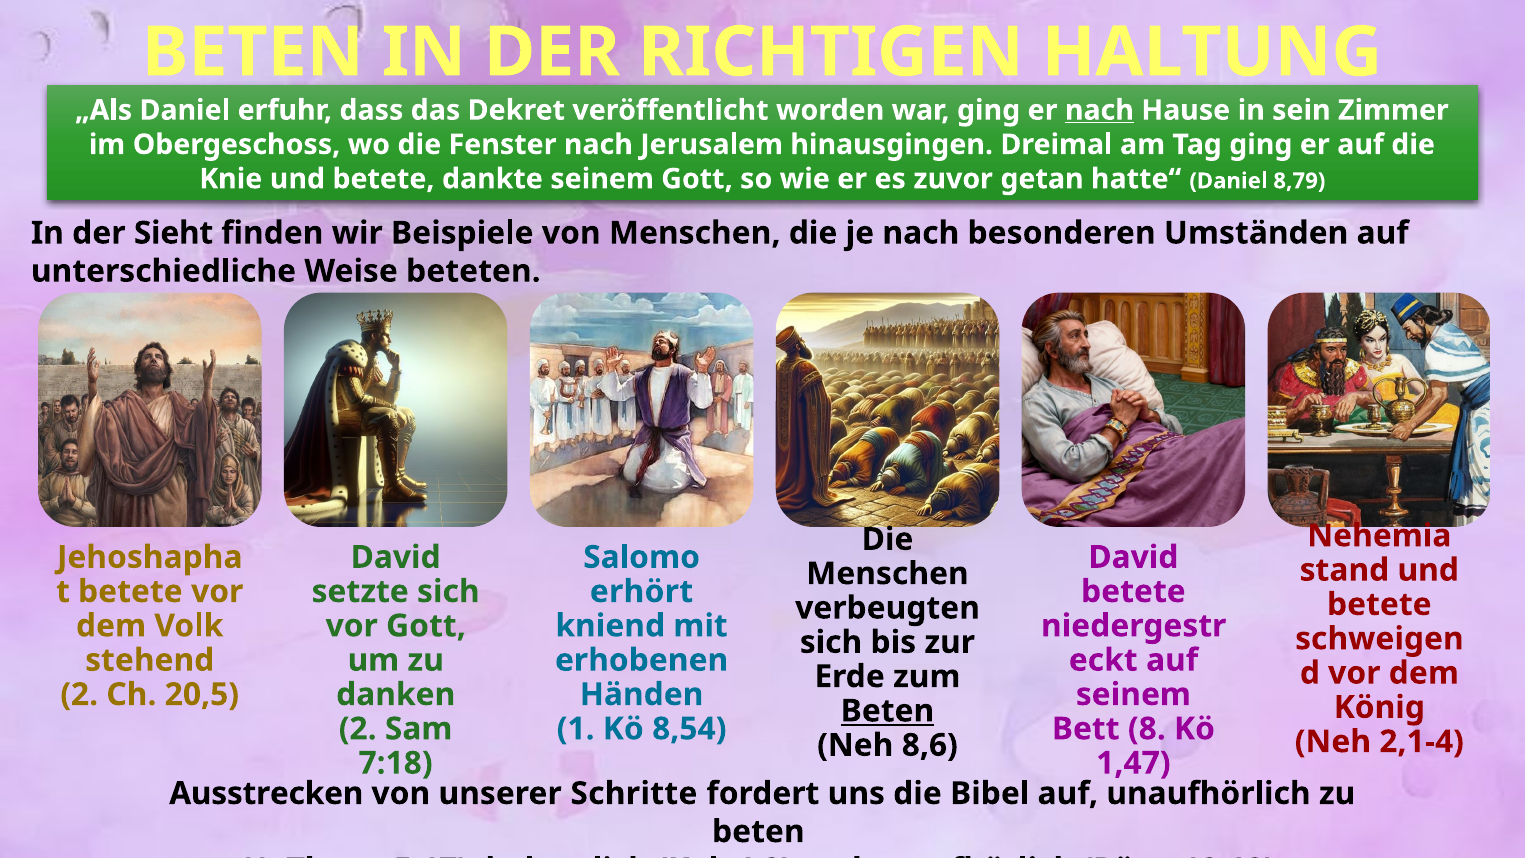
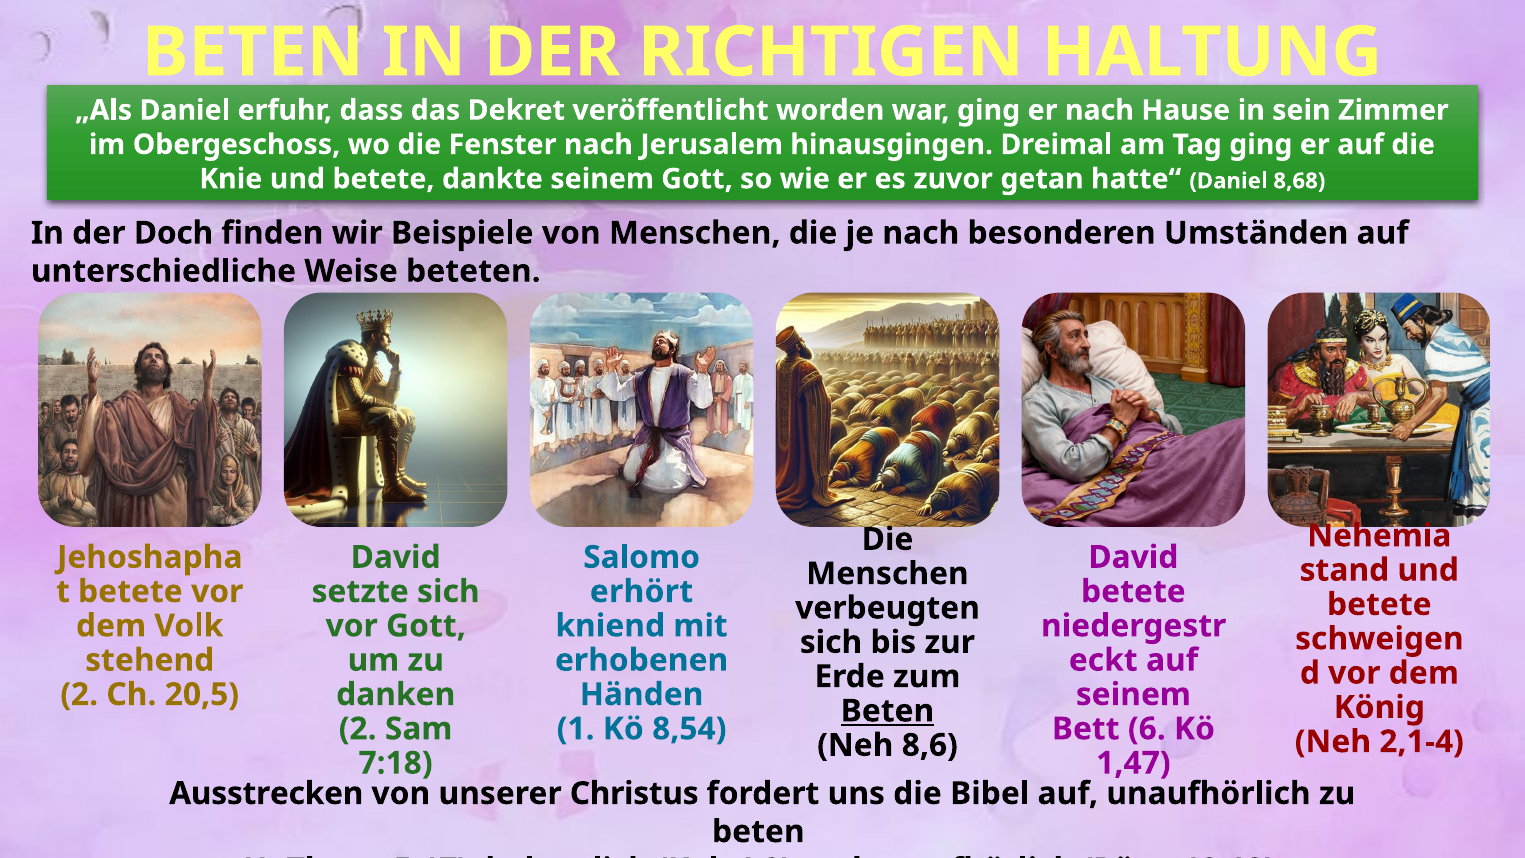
nach underline: present -> none (1099, 110)
8,79: 8,79 -> 8,68 (1299, 181)
Sieht: Sieht -> Doch (174, 233)
8: 8 -> 6 (1147, 729)
Schritte: Schritte -> Christus (634, 793)
